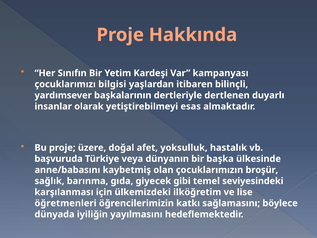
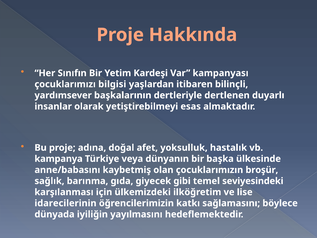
üzere: üzere -> adına (92, 148)
başvuruda: başvuruda -> kampanya (59, 159)
öğretmenleri: öğretmenleri -> idarecilerinin (65, 203)
